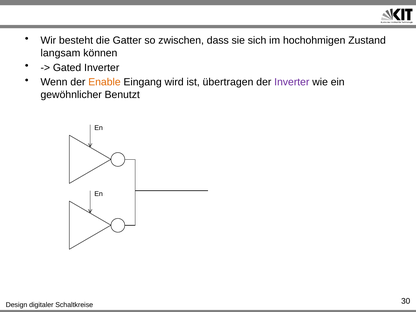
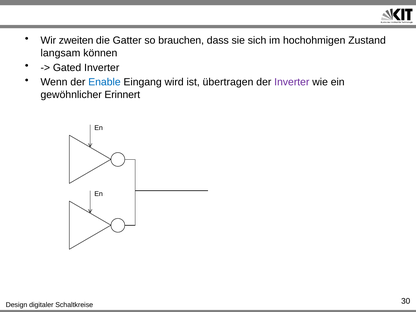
besteht: besteht -> zweiten (76, 41)
zwischen: zwischen -> brauchen (181, 41)
Enable colour: orange -> blue (104, 82)
Benutzt: Benutzt -> Erinnert (122, 95)
